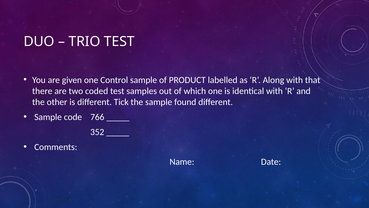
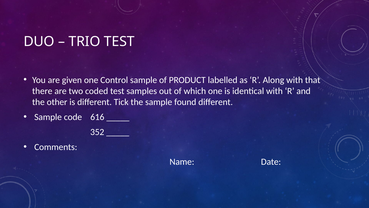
766: 766 -> 616 (97, 117)
